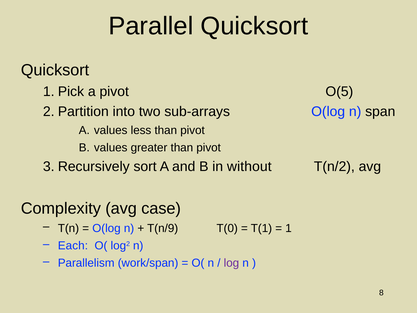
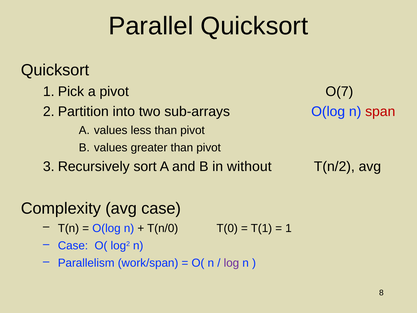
O(5: O(5 -> O(7 (339, 91)
span colour: black -> red (380, 111)
T(n/9: T(n/9 -> T(n/0 (163, 228)
Each: Each -> Case (73, 246)
